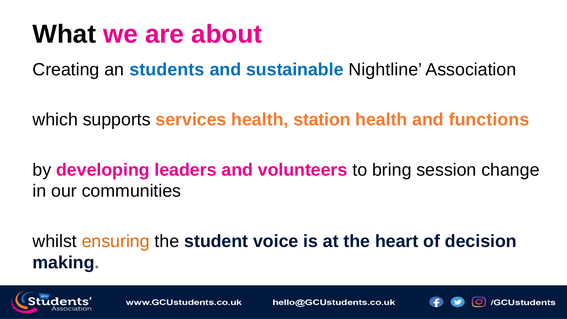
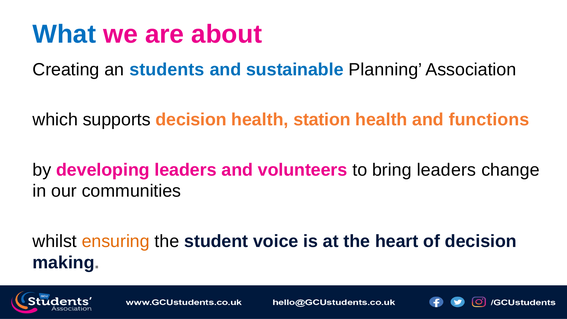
What colour: black -> blue (64, 34)
Nightline: Nightline -> Planning (385, 70)
supports services: services -> decision (191, 120)
bring session: session -> leaders (446, 170)
